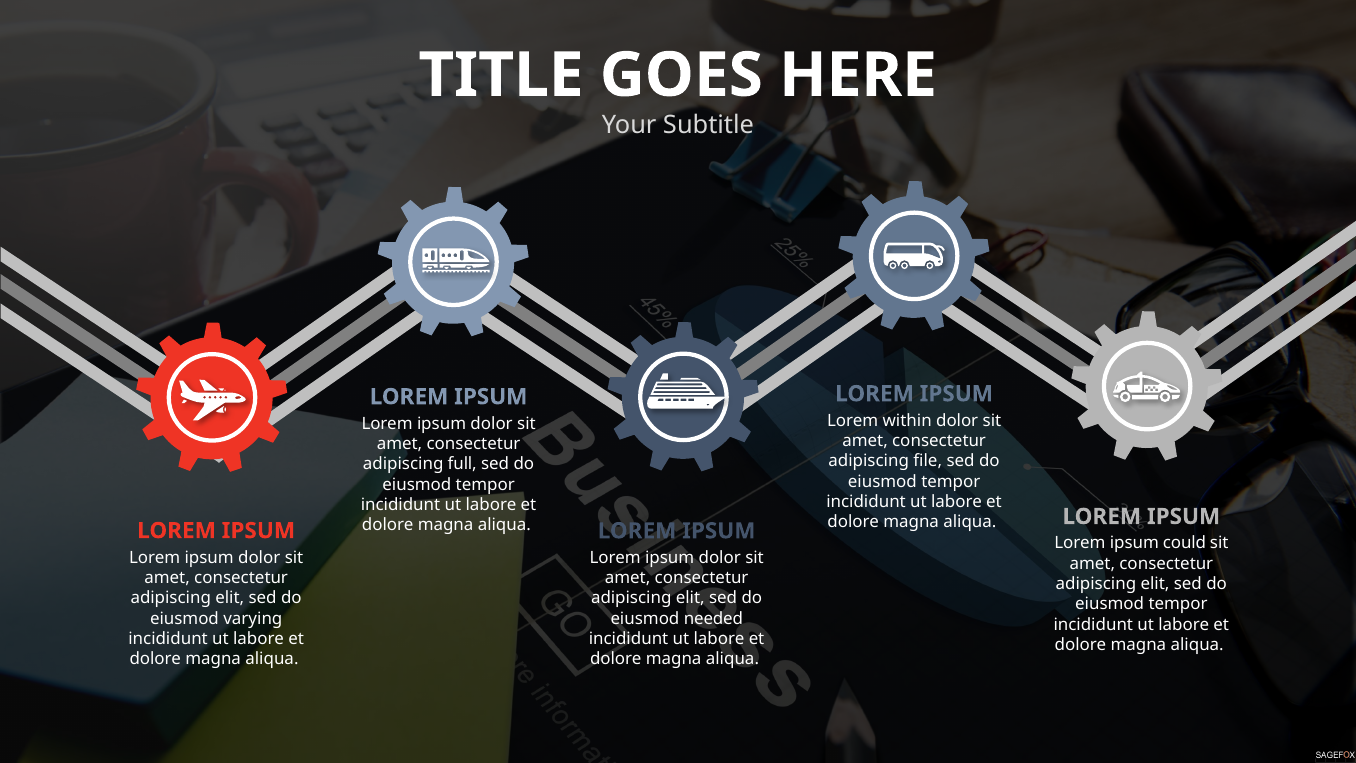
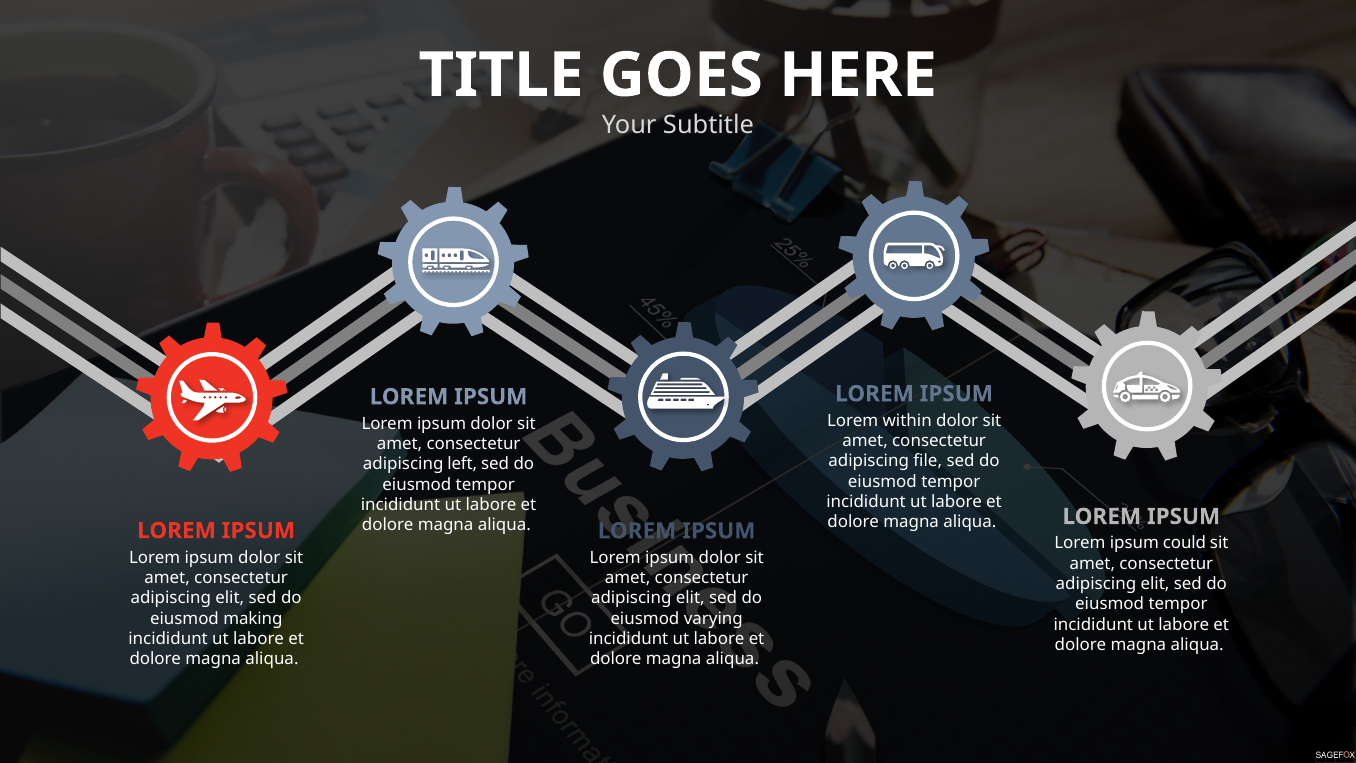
full: full -> left (462, 464)
varying: varying -> making (253, 618)
needed: needed -> varying (713, 618)
